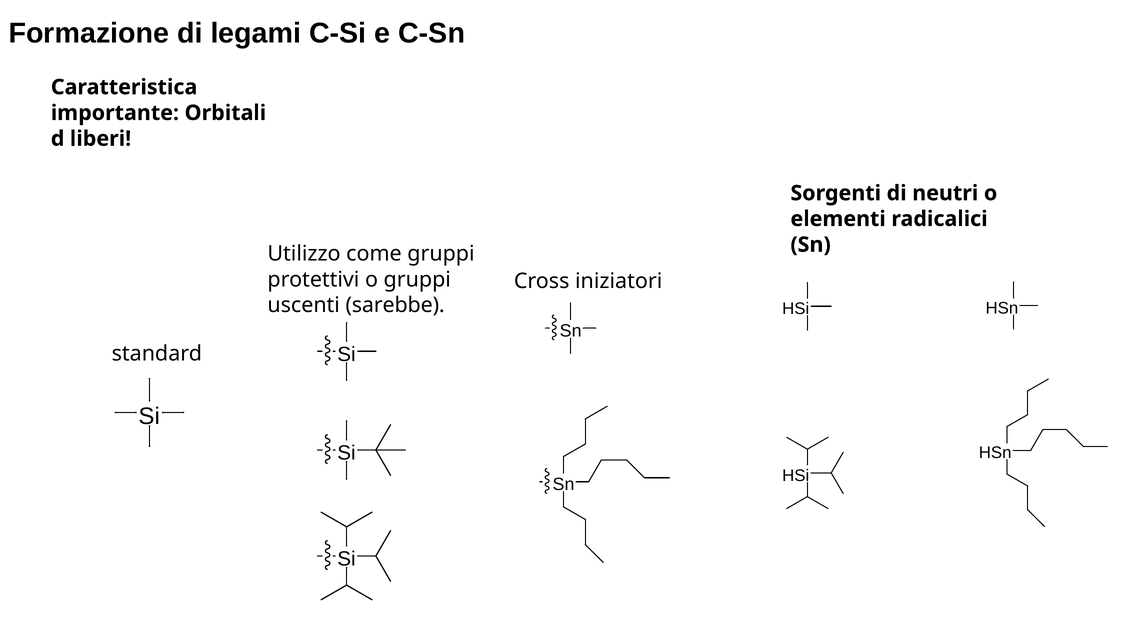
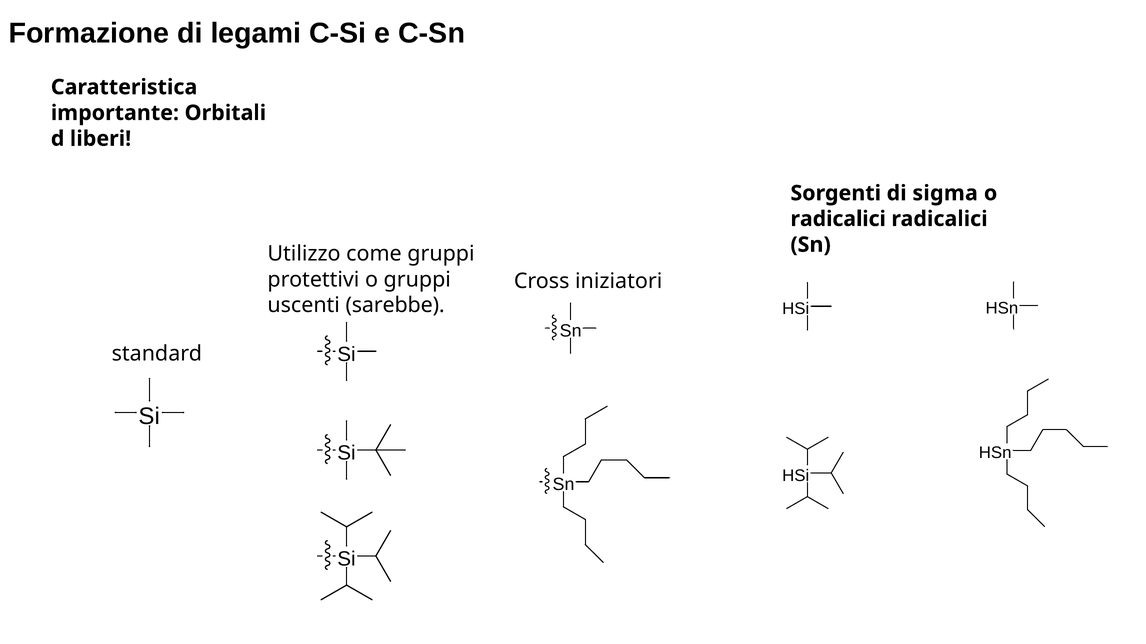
neutri: neutri -> sigma (945, 193)
elementi: elementi -> radicalici (838, 219)
